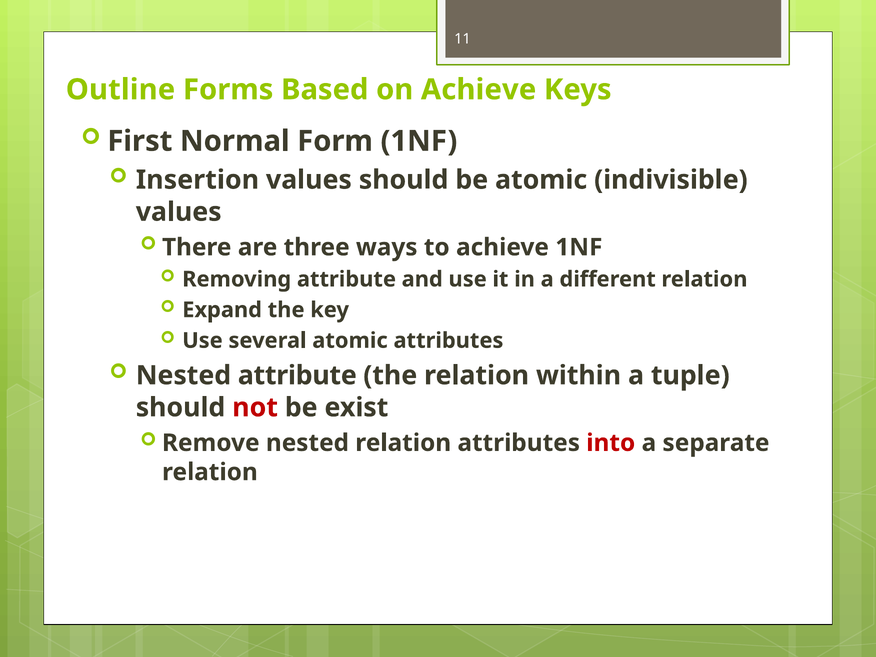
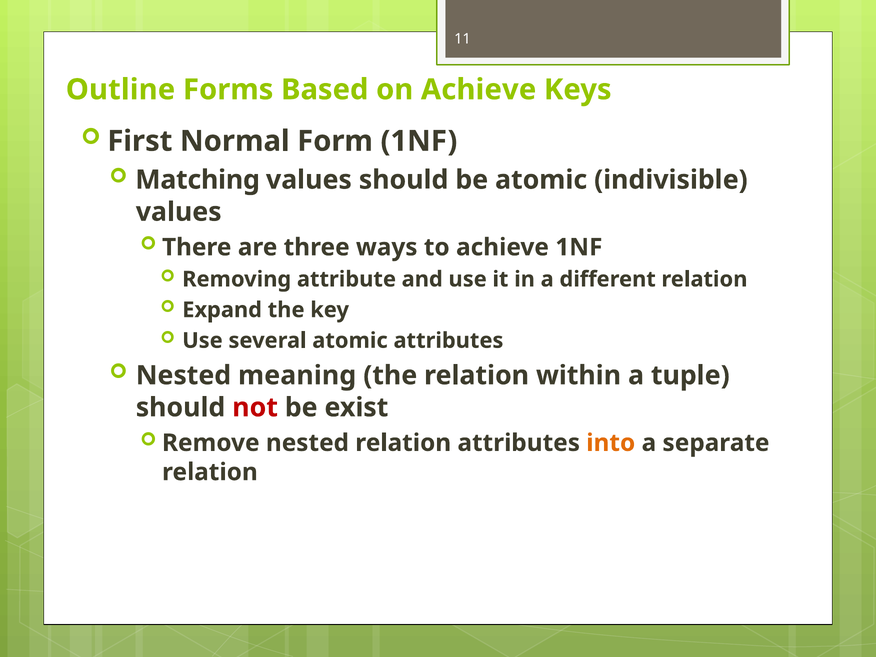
Insertion: Insertion -> Matching (198, 180)
Nested attribute: attribute -> meaning (297, 375)
into colour: red -> orange (611, 443)
